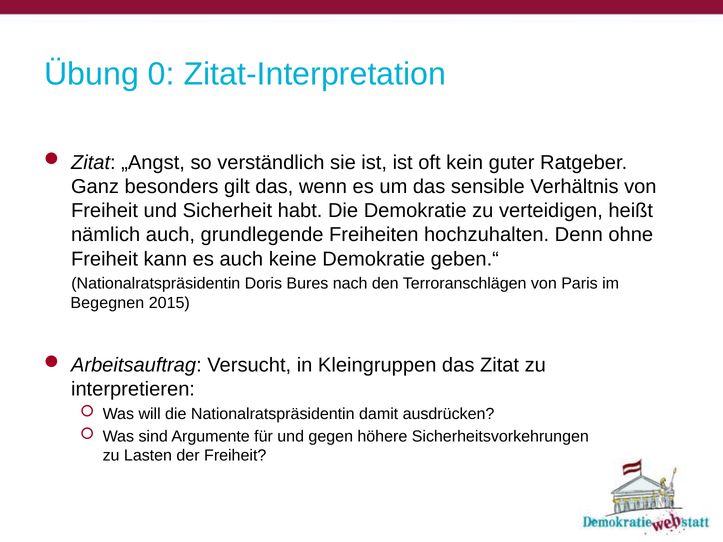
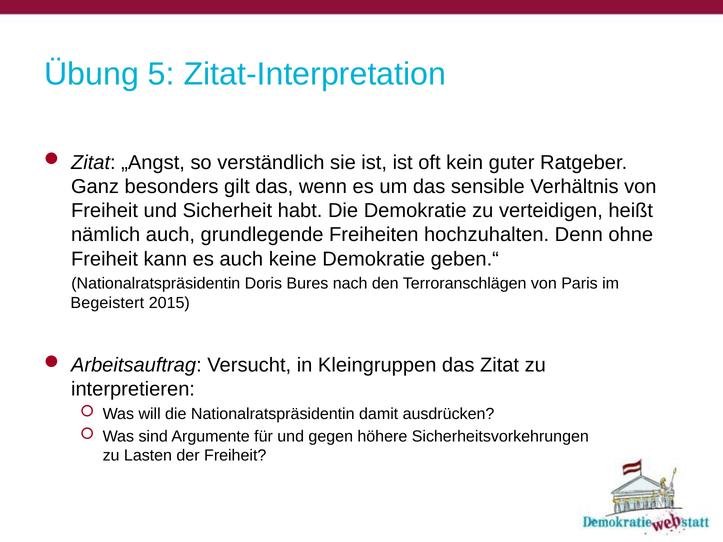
0: 0 -> 5 (161, 74)
Begegnen: Begegnen -> Begeistert (107, 303)
